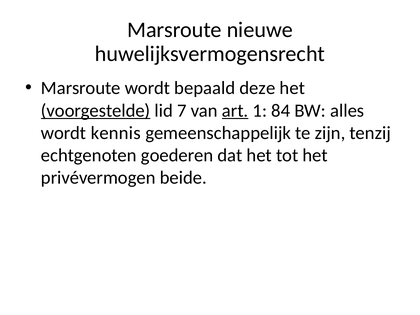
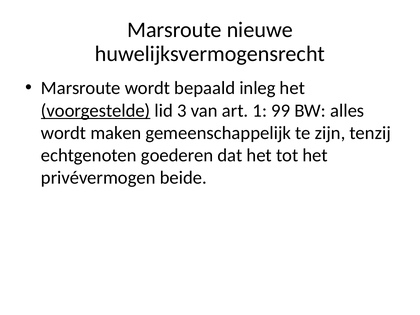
deze: deze -> inleg (257, 88)
7: 7 -> 3 (182, 111)
art underline: present -> none (235, 111)
84: 84 -> 99 (281, 111)
kennis: kennis -> maken (116, 133)
